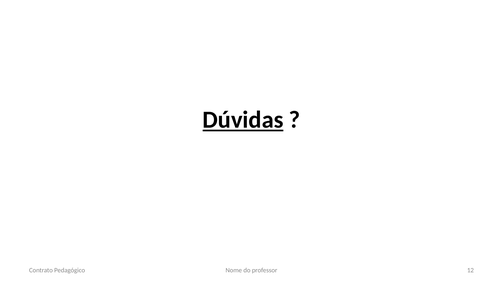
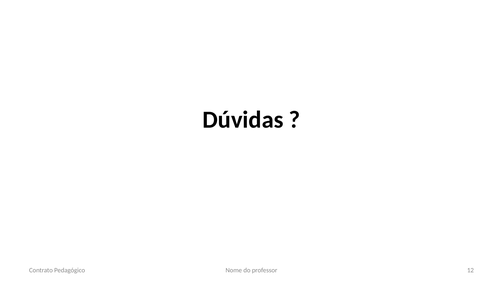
Dúvidas underline: present -> none (243, 120)
